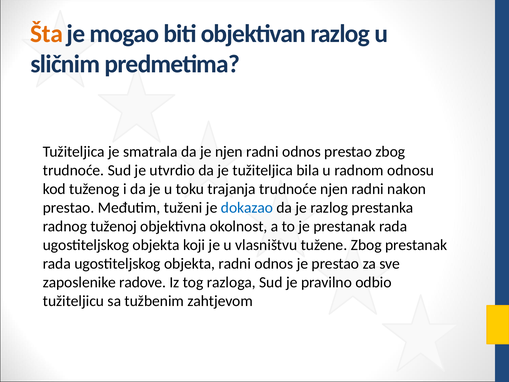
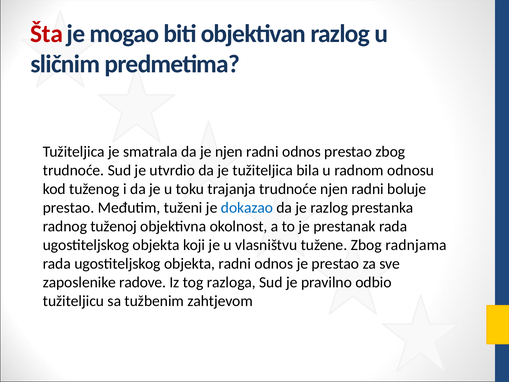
Šta colour: orange -> red (47, 34)
nakon: nakon -> boluje (407, 189)
Zbog prestanak: prestanak -> radnjama (416, 245)
